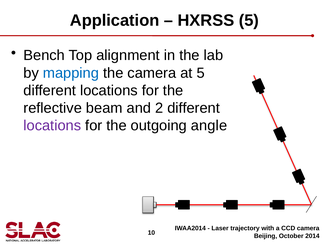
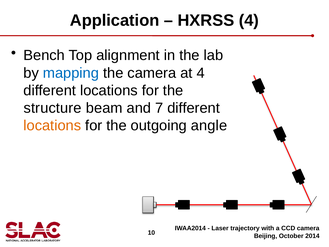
HXRSS 5: 5 -> 4 (249, 20)
at 5: 5 -> 4 (201, 73)
reflective: reflective -> structure (53, 108)
2: 2 -> 7 (159, 108)
locations colour: purple -> orange (52, 126)
